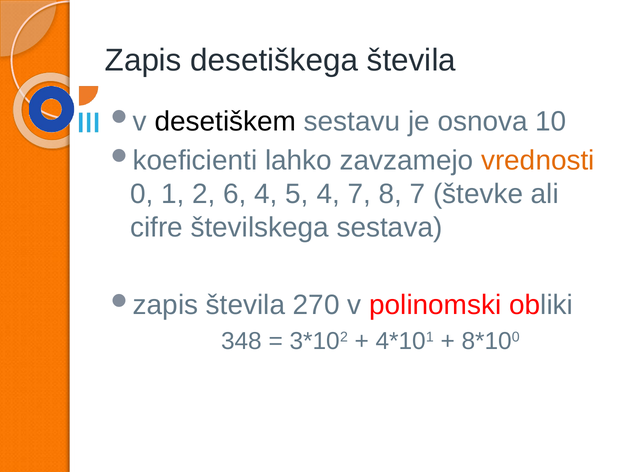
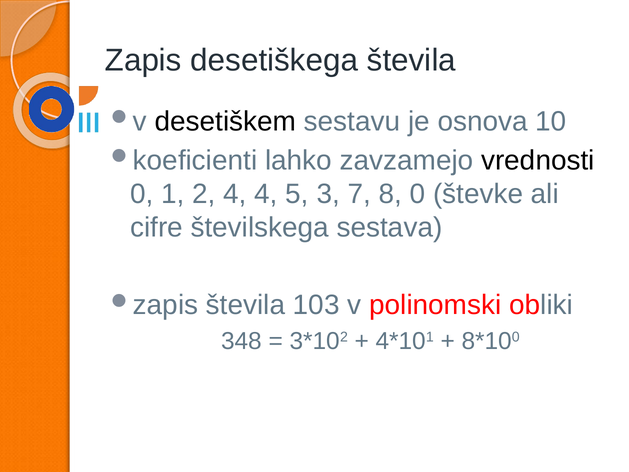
vrednosti colour: orange -> black (538, 160)
2 6: 6 -> 4 (235, 194)
5 4: 4 -> 3 (328, 194)
8 7: 7 -> 0 (417, 194)
270: 270 -> 103 (316, 305)
